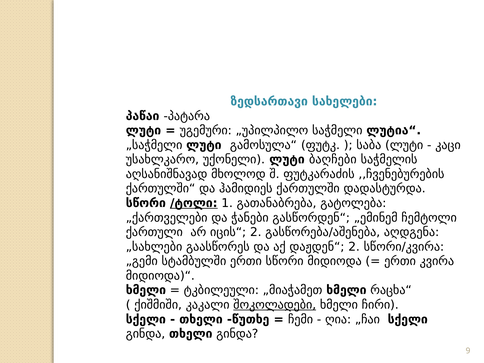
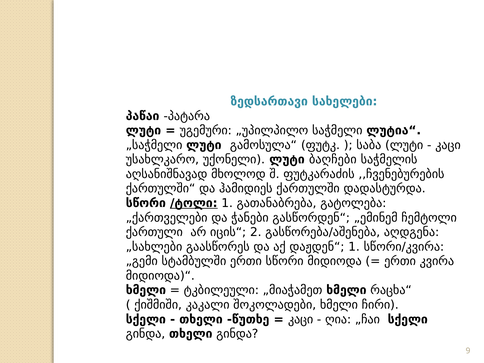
დაჟდენ“ 2: 2 -> 1 (354, 247)
შოკოლადები underline: present -> none (275, 305)
ჩემი: ჩემი -> კაცი (301, 319)
